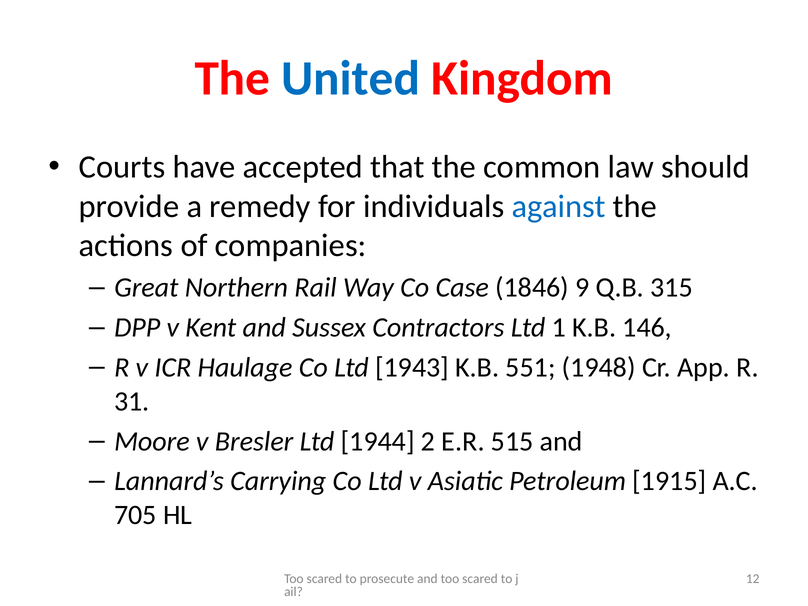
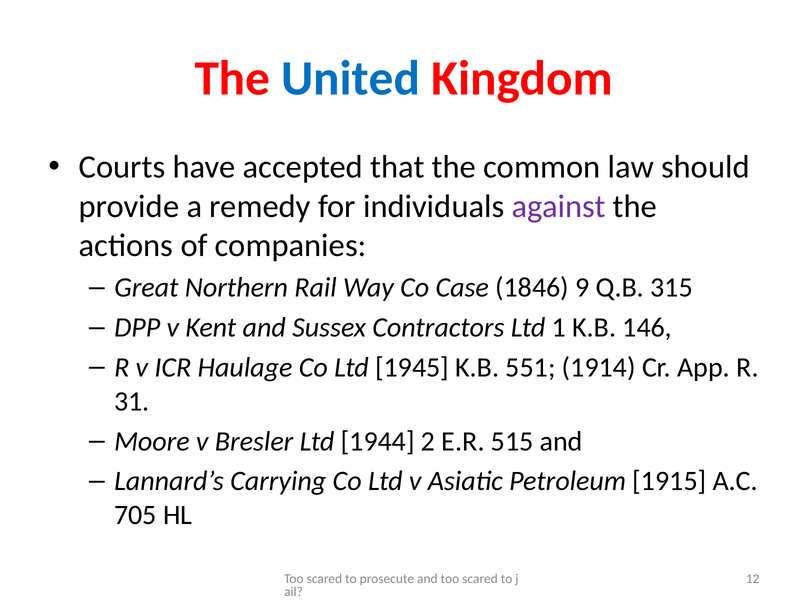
against colour: blue -> purple (559, 206)
1943: 1943 -> 1945 (412, 368)
1948: 1948 -> 1914 (599, 368)
